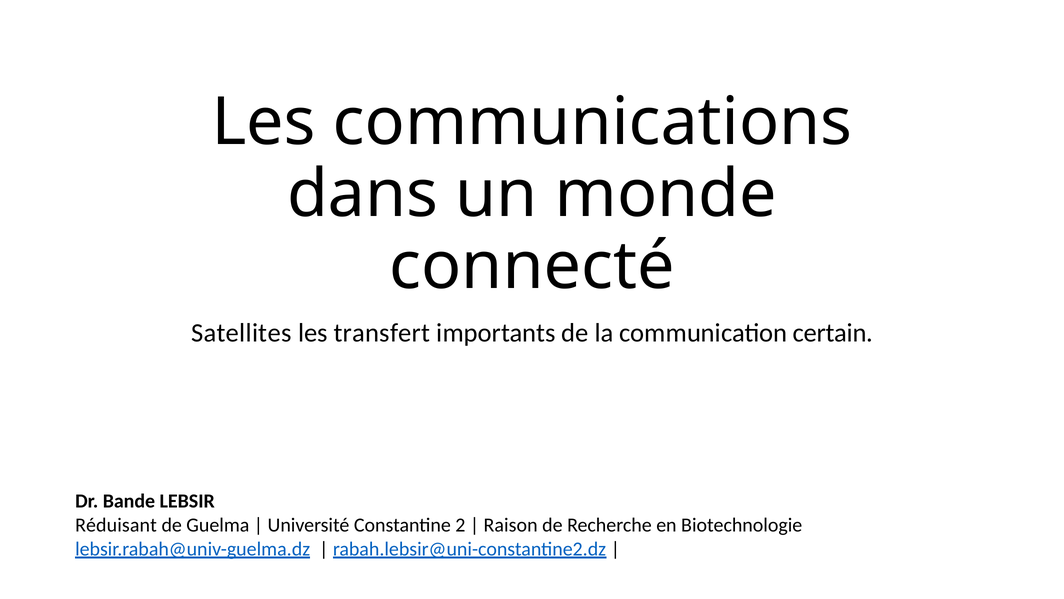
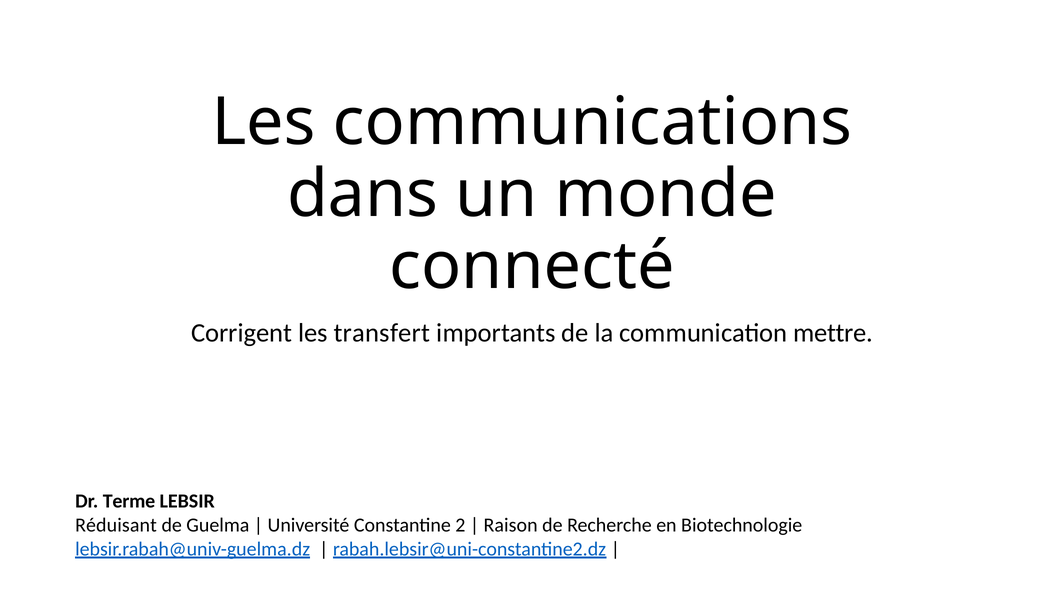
Satellites: Satellites -> Corrigent (242, 333)
certain: certain -> mettre (833, 333)
Bande: Bande -> Terme (129, 501)
